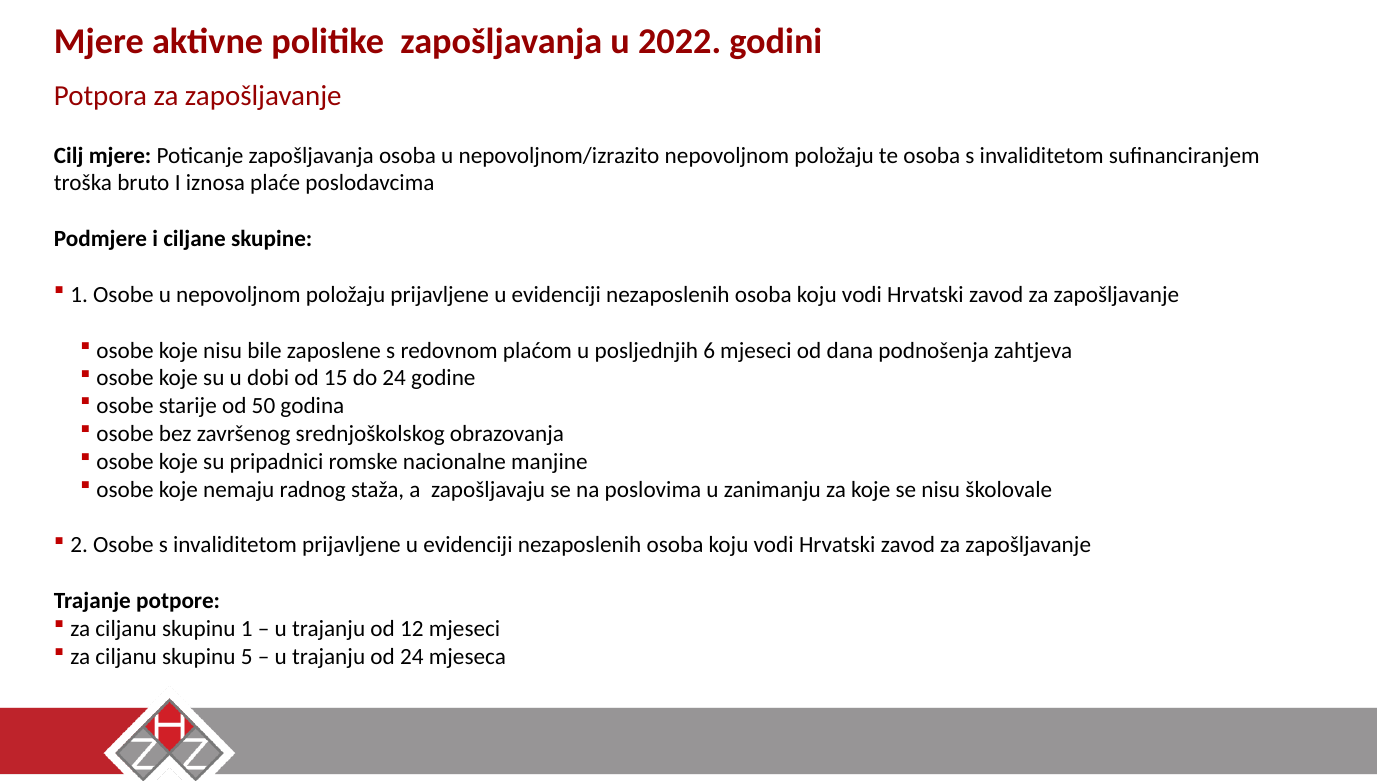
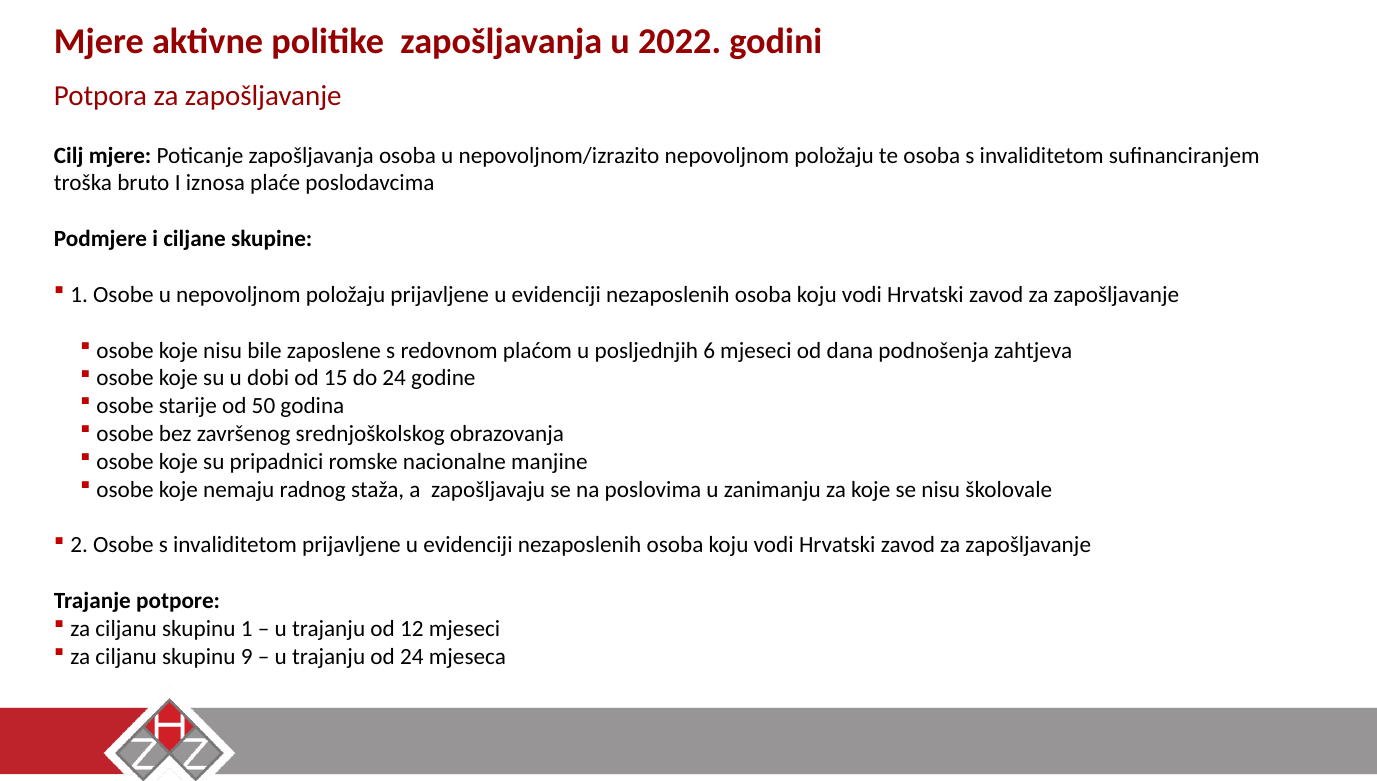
5: 5 -> 9 (247, 657)
